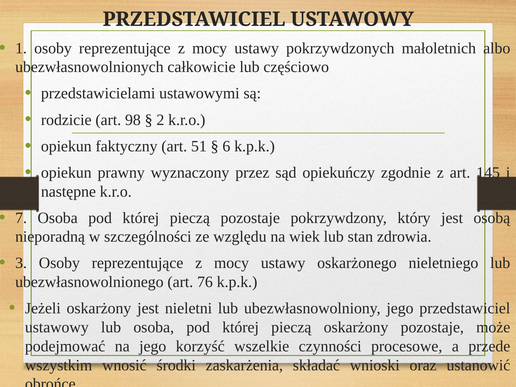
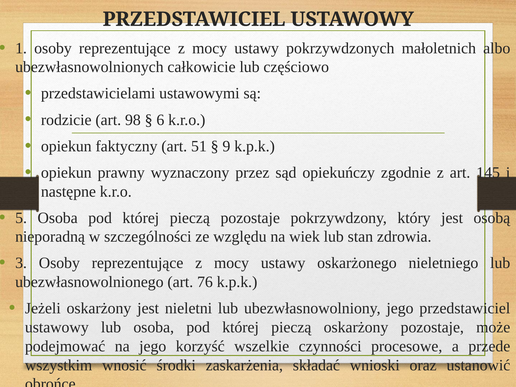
2: 2 -> 6 (160, 120)
6: 6 -> 9 (226, 146)
7: 7 -> 5 (21, 218)
